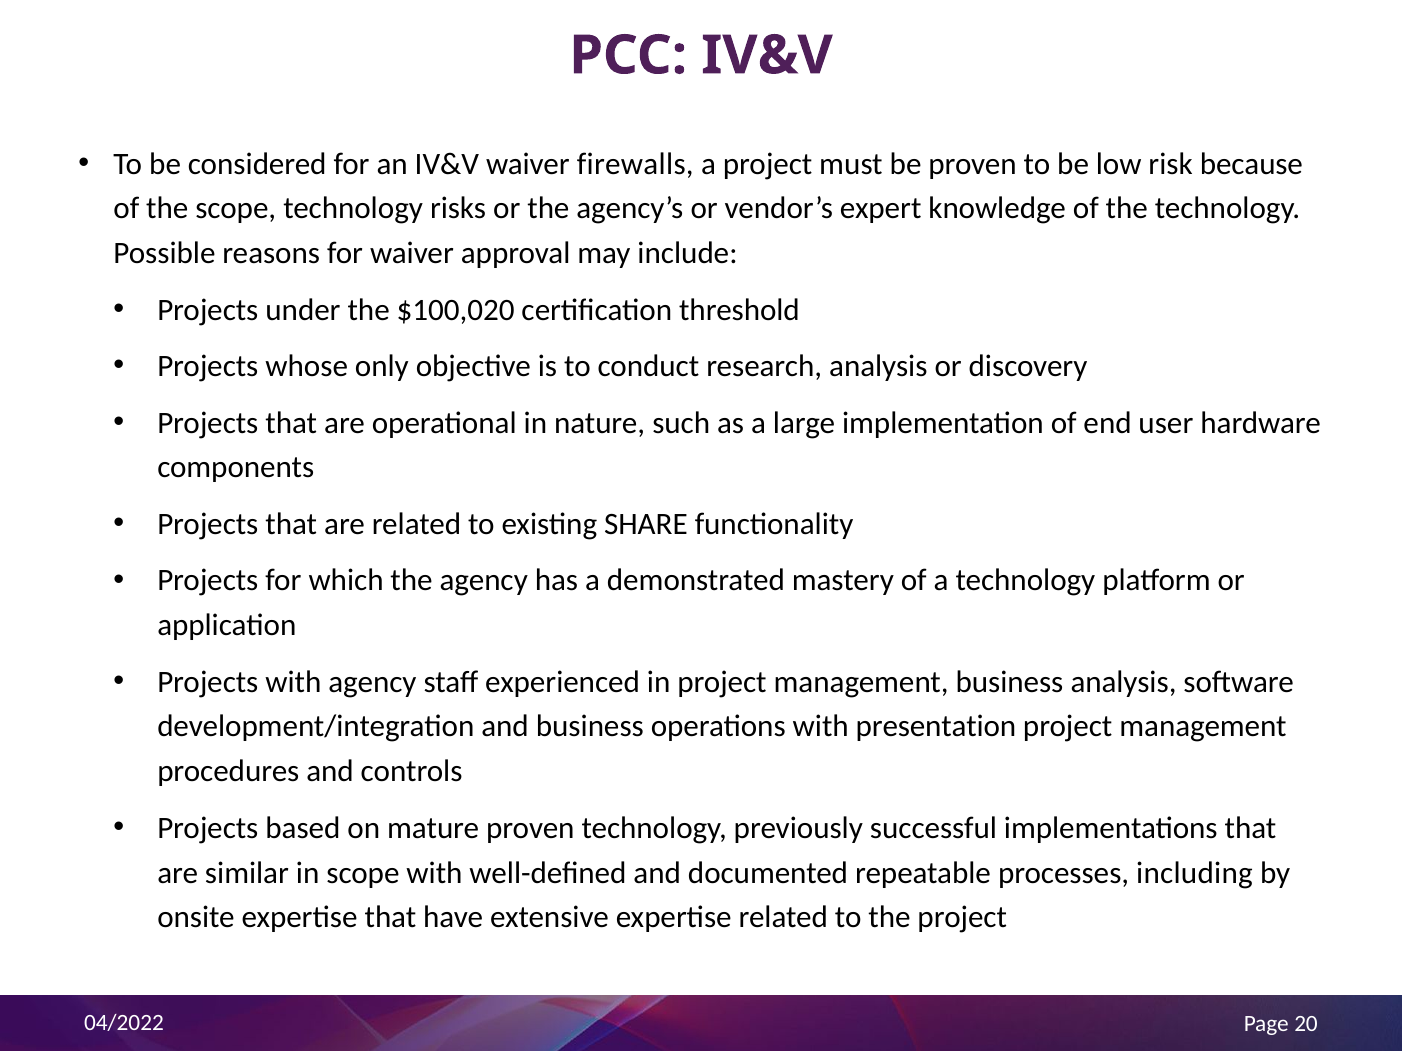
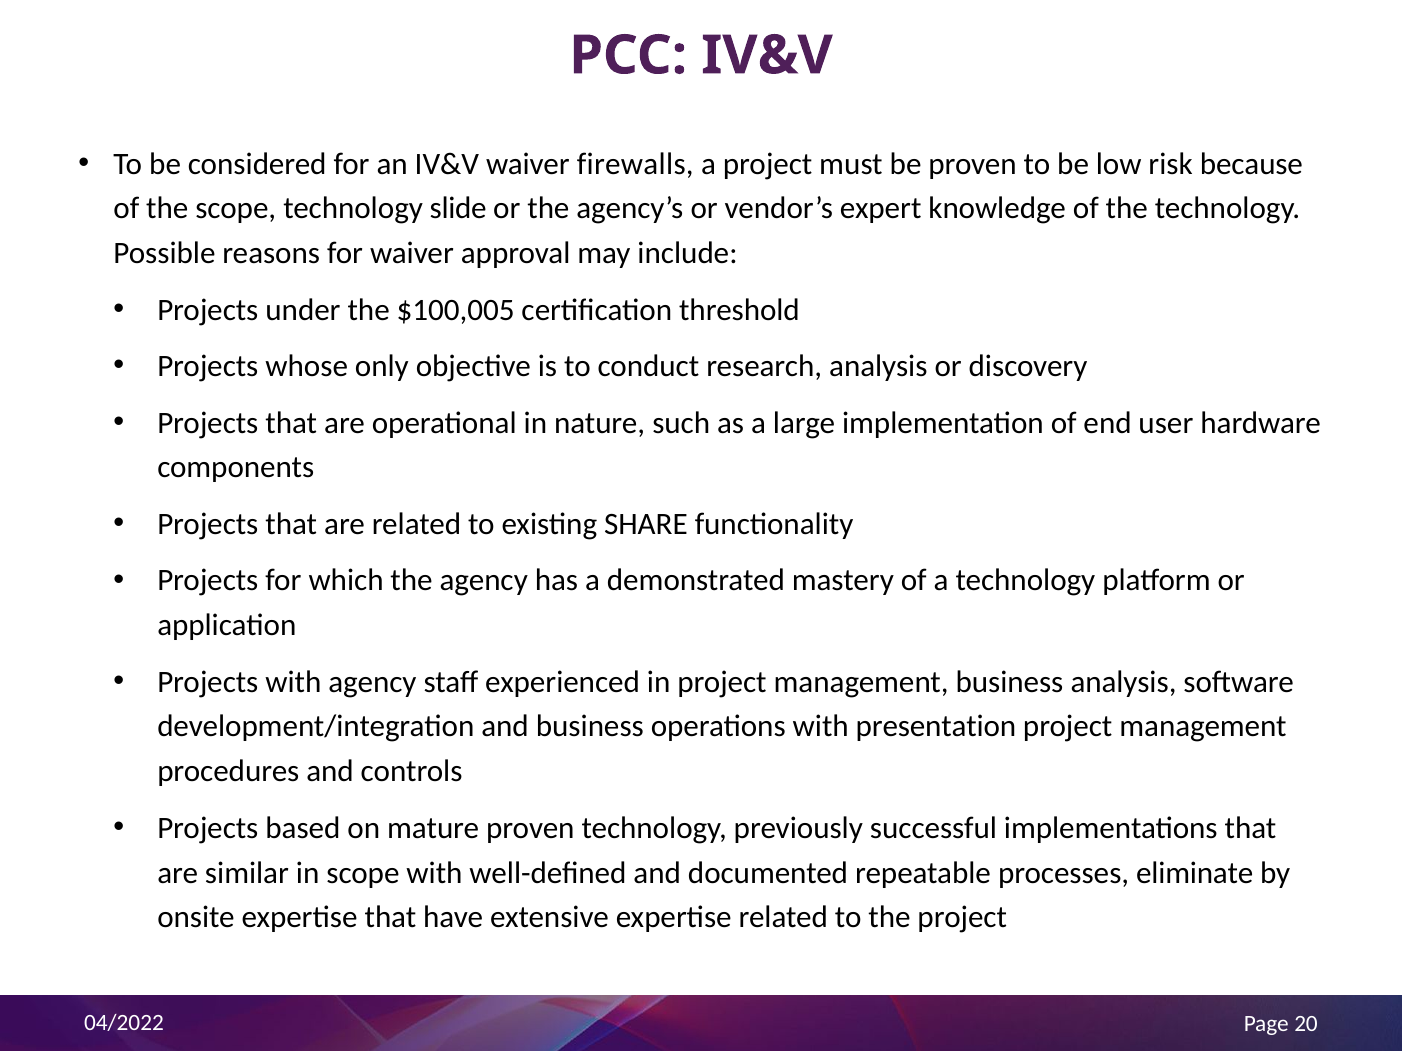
risks: risks -> slide (458, 209)
$100,020: $100,020 -> $100,005 (456, 310)
including: including -> eliminate (1195, 873)
